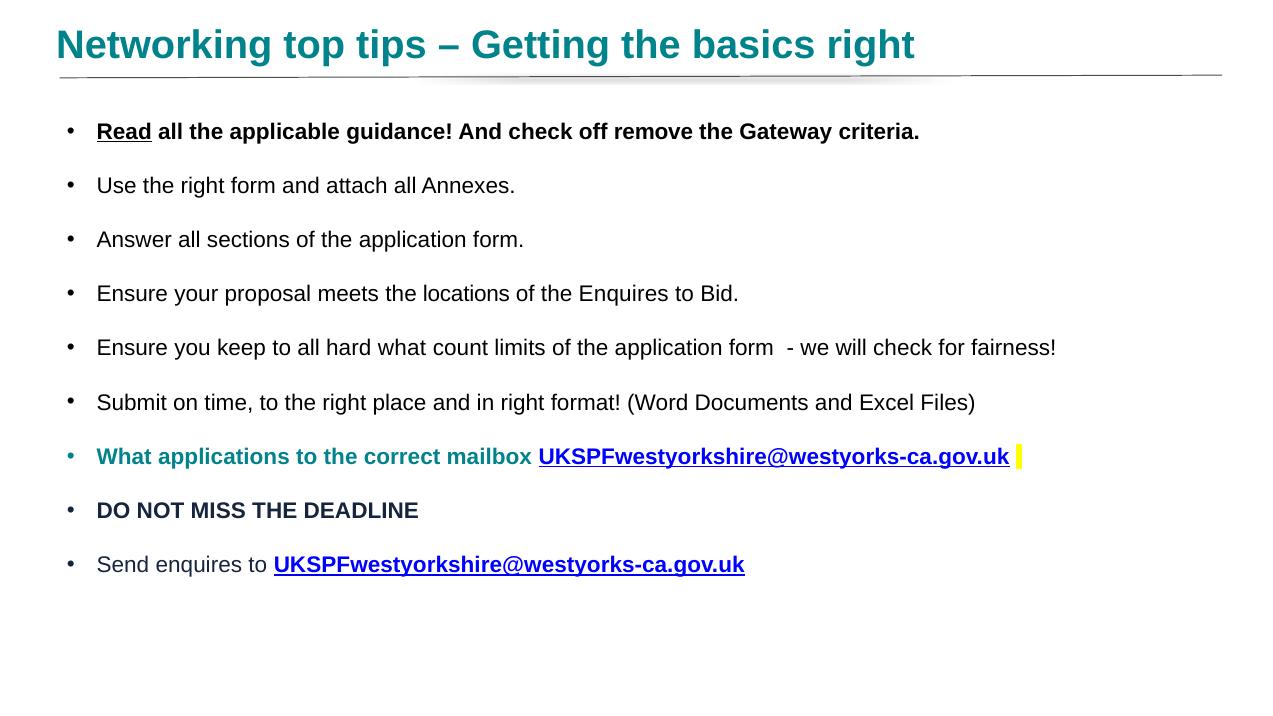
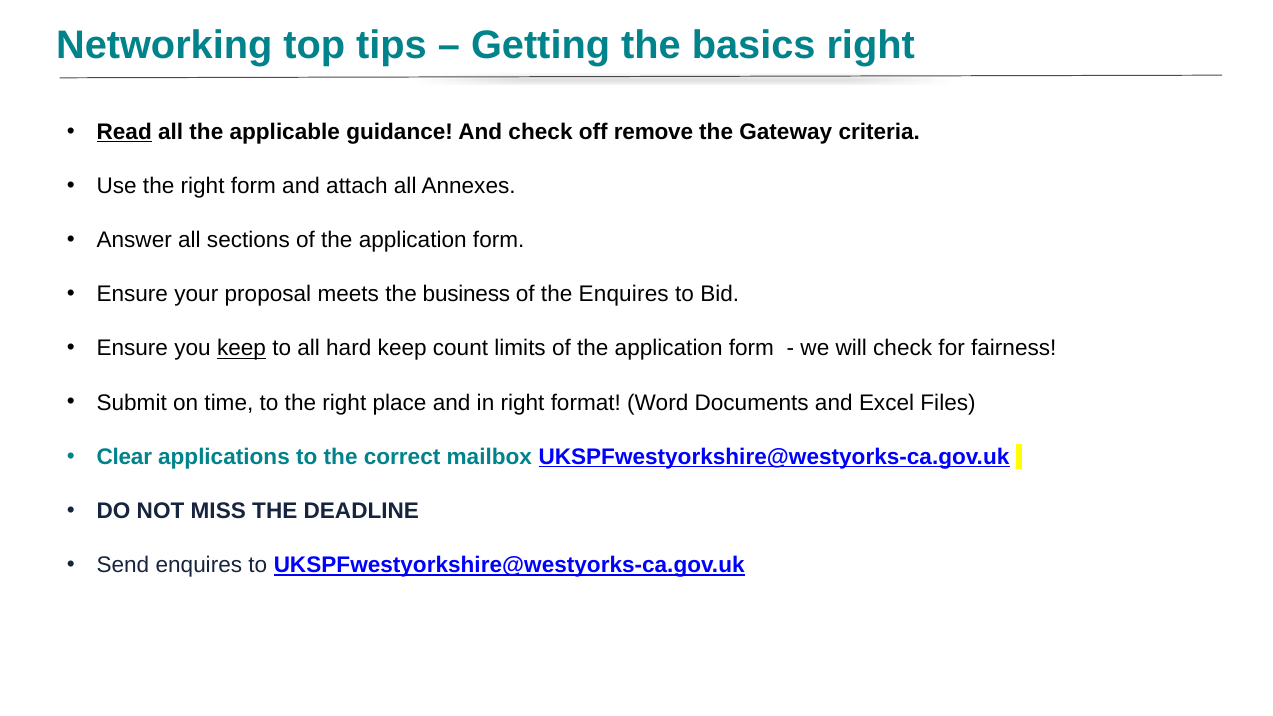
locations: locations -> business (466, 294)
keep underline: none -> present (241, 349)
hard what: what -> keep (402, 349)
What: What -> Clear (124, 457)
